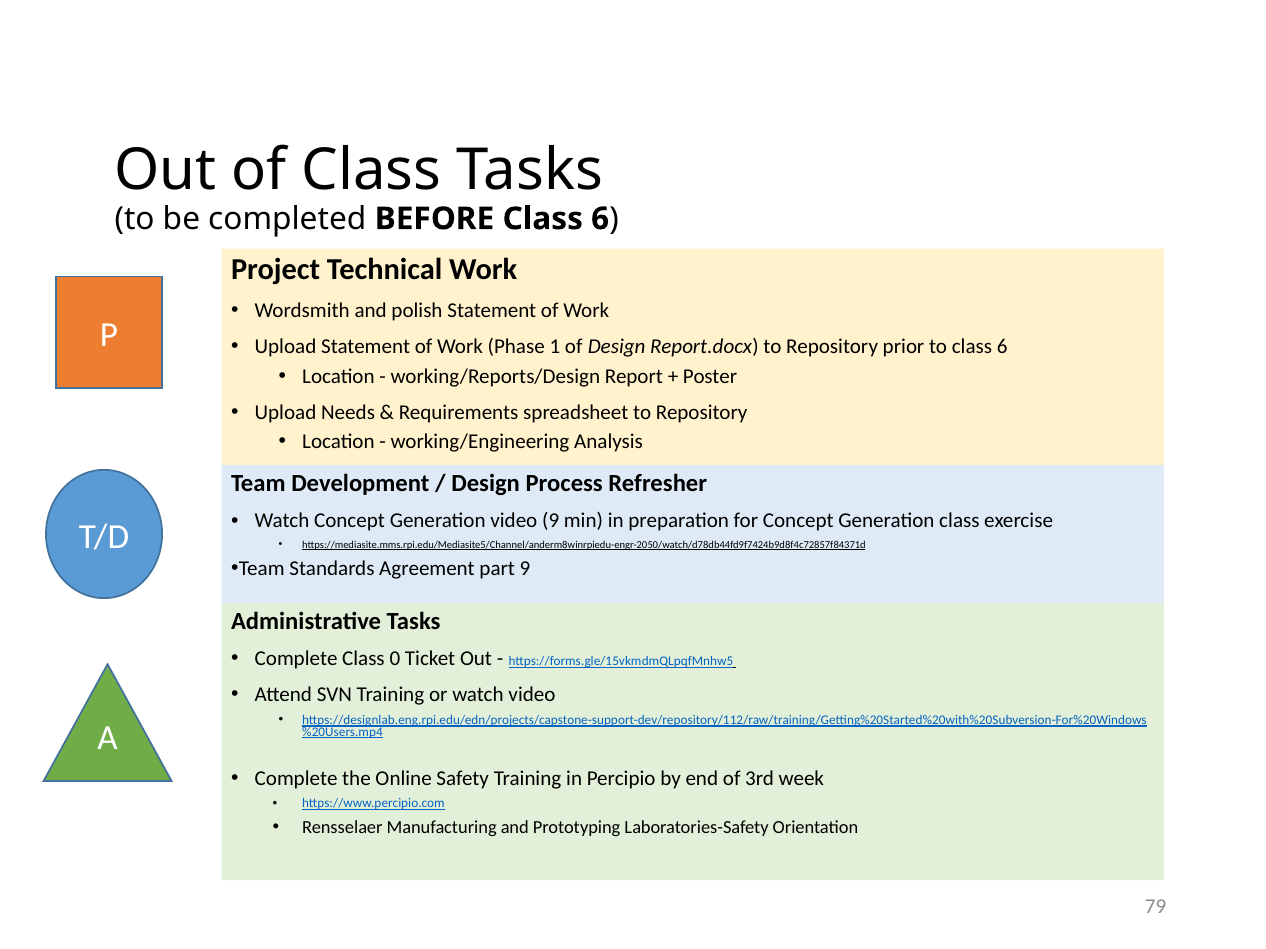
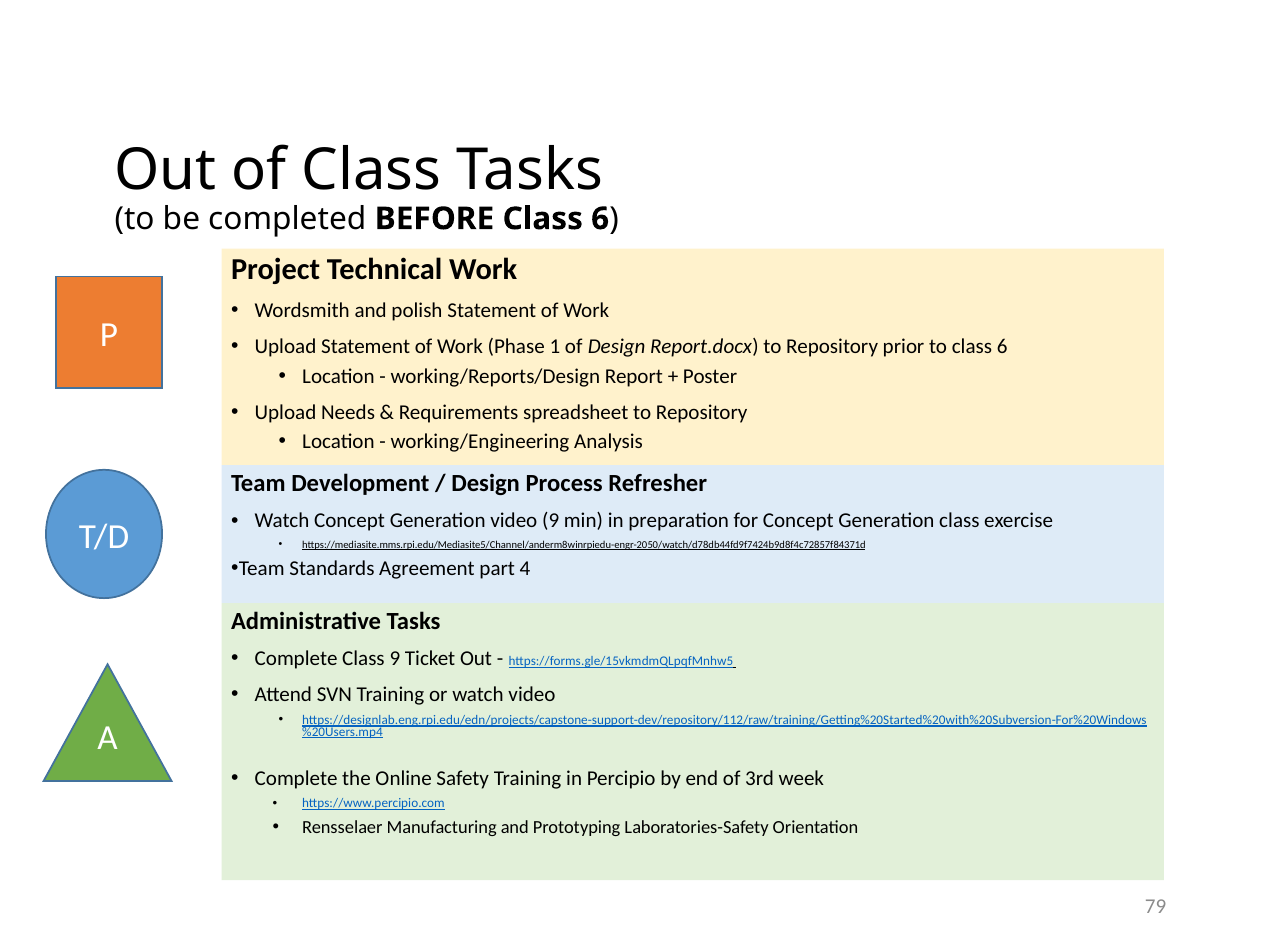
part 9: 9 -> 4 (525, 569)
Class 0: 0 -> 9 (395, 659)
